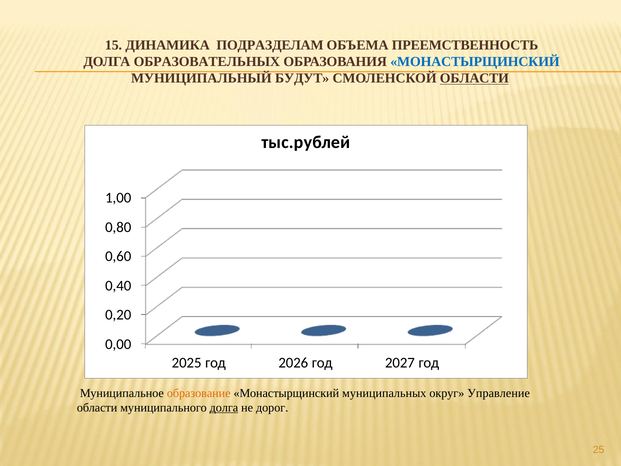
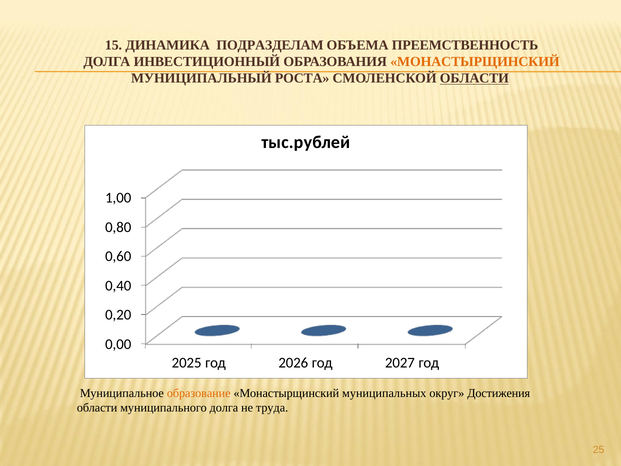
ОБРАЗОВАТЕЛЬНЫХ: ОБРАЗОВАТЕЛЬНЫХ -> ИНВЕСТИЦИОННЫЙ (207, 62)
МОНАСТЫРЩИНСКИЙ colour: blue -> orange (475, 62)
БУДУТ: БУДУТ -> РОСТА (302, 78)
Управление: Управление -> Достижения (499, 393)
долга underline: present -> none (224, 407)
дорог: дорог -> труда (272, 407)
